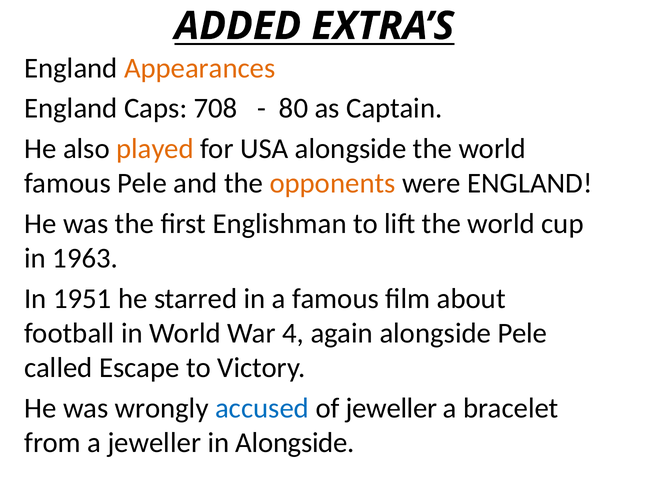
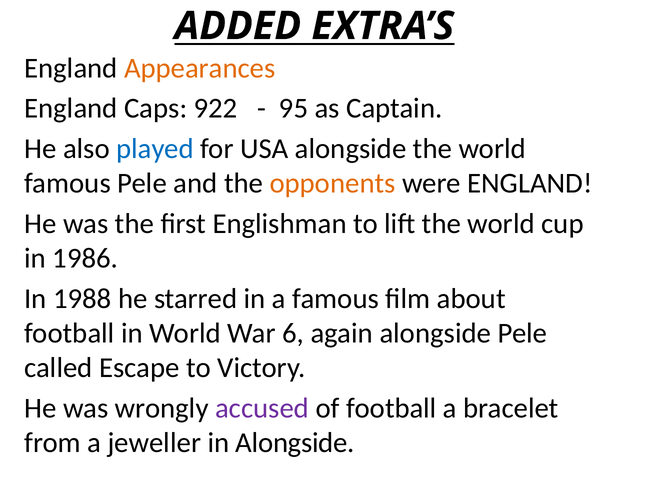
708: 708 -> 922 (216, 108)
80: 80 -> 95 (294, 108)
played colour: orange -> blue (155, 149)
1963: 1963 -> 1986 (85, 258)
1951: 1951 -> 1988 (82, 299)
4: 4 -> 6 (293, 333)
accused colour: blue -> purple (262, 408)
of jeweller: jeweller -> football (391, 408)
